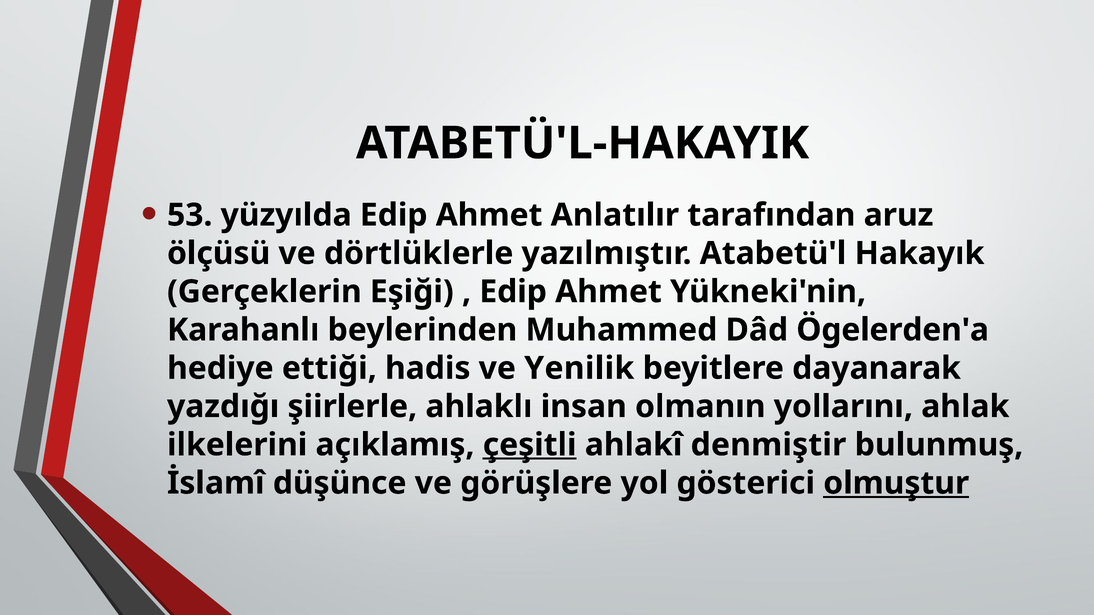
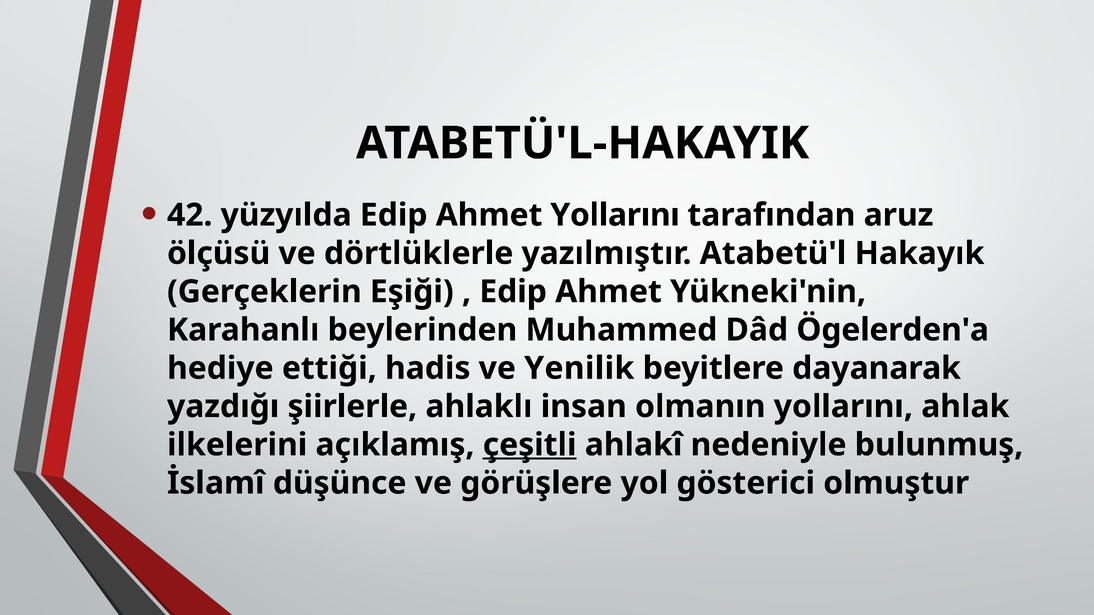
53: 53 -> 42 (190, 215)
Ahmet Anlatılır: Anlatılır -> Yollarını (615, 215)
denmiştir: denmiştir -> nedeniyle (769, 445)
olmuştur underline: present -> none (896, 483)
